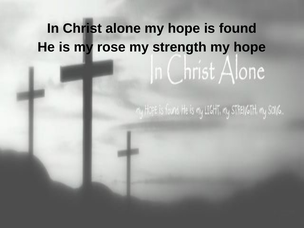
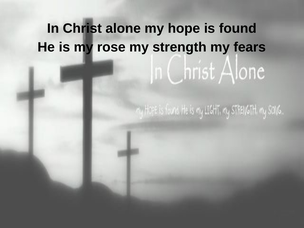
strength my hope: hope -> fears (250, 47)
